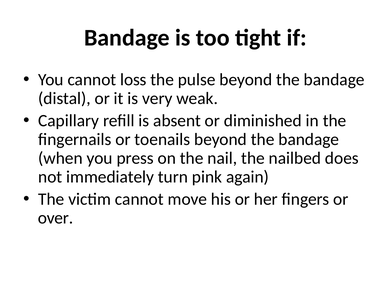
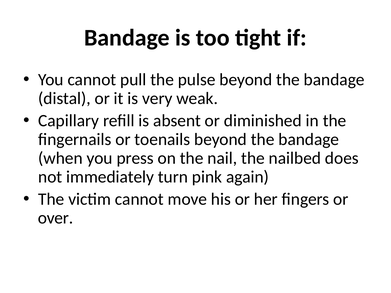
loss: loss -> pull (133, 80)
